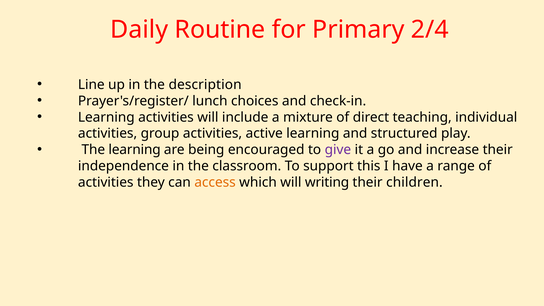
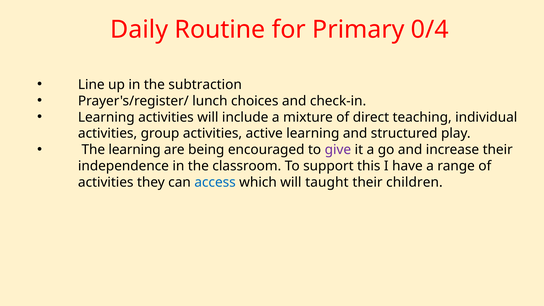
2/4: 2/4 -> 0/4 (430, 30)
description: description -> subtraction (205, 85)
access colour: orange -> blue (215, 182)
writing: writing -> taught (327, 182)
